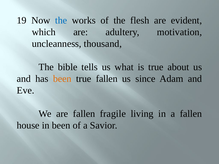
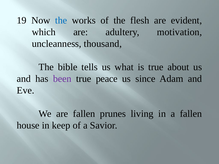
been colour: orange -> purple (62, 79)
true fallen: fallen -> peace (107, 79)
fragile: fragile -> prunes (113, 114)
in been: been -> keep (61, 126)
